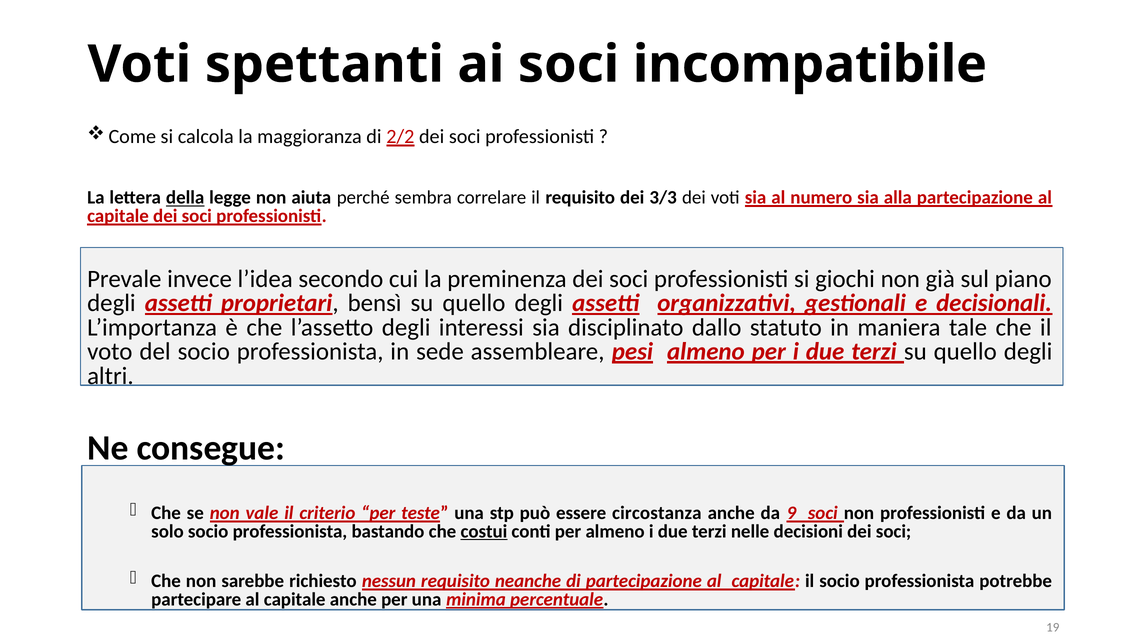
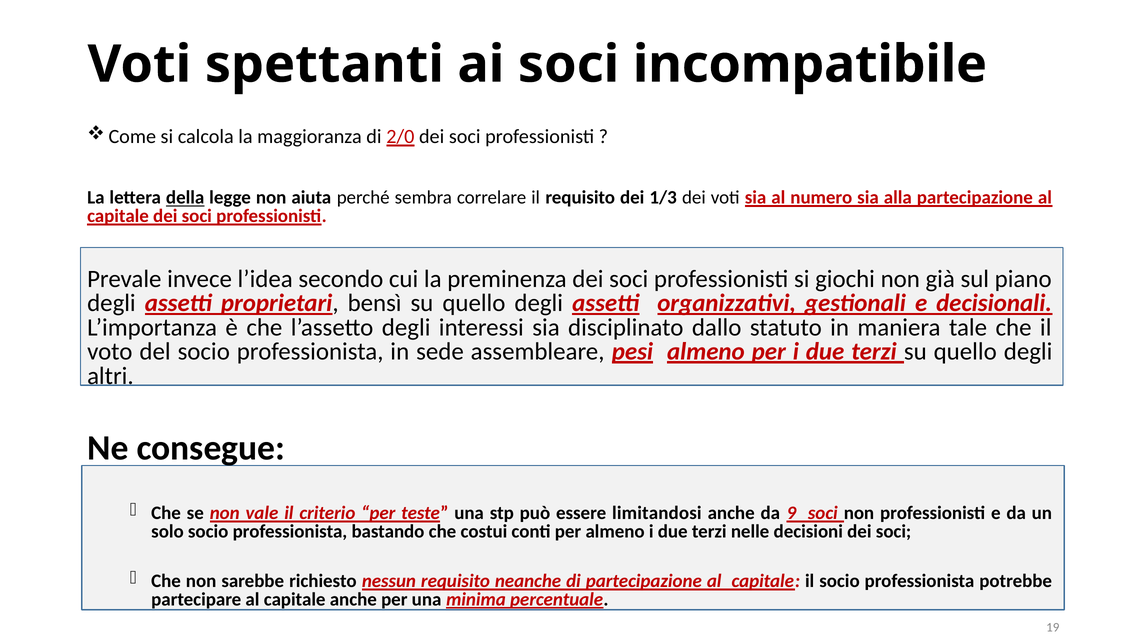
2/2: 2/2 -> 2/0 (400, 137)
3/3: 3/3 -> 1/3 (663, 198)
circostanza: circostanza -> limitandosi (657, 513)
costui underline: present -> none (484, 531)
